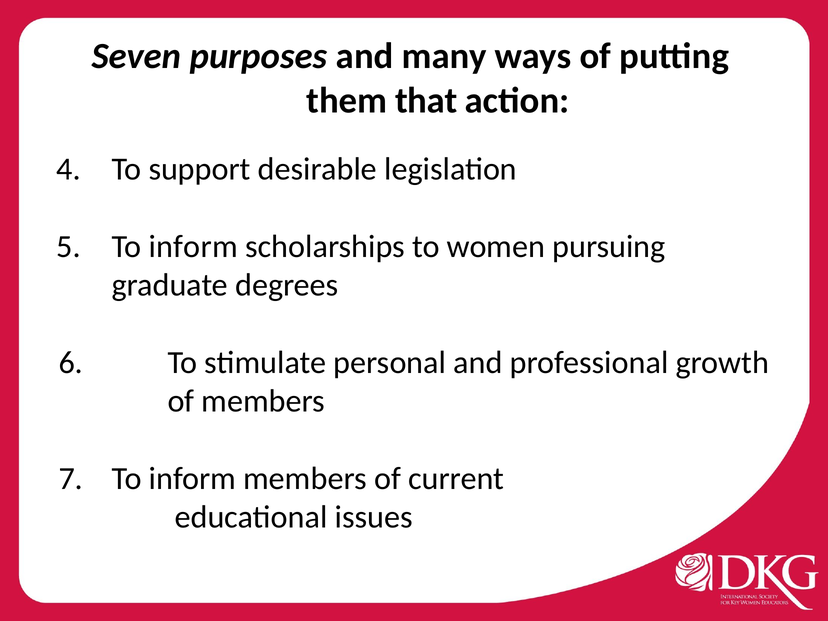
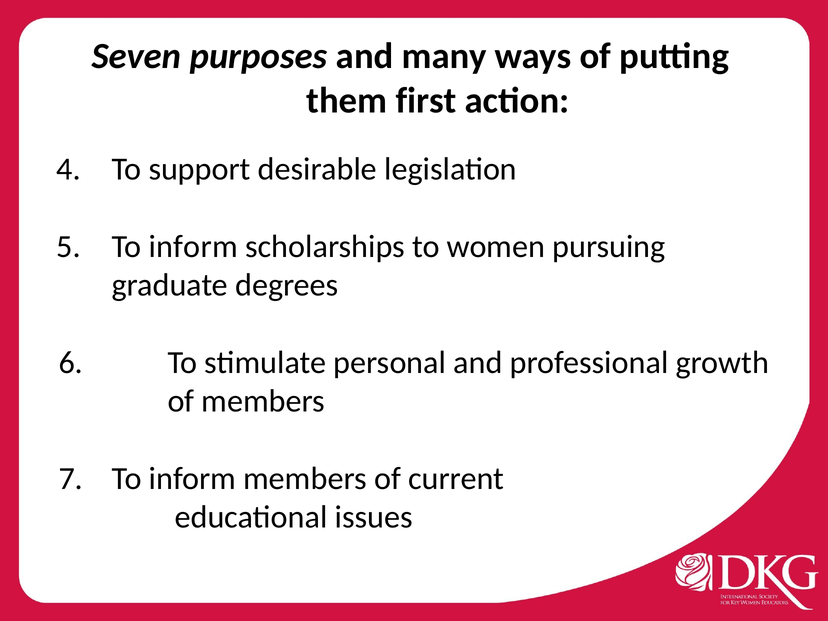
that: that -> first (426, 100)
